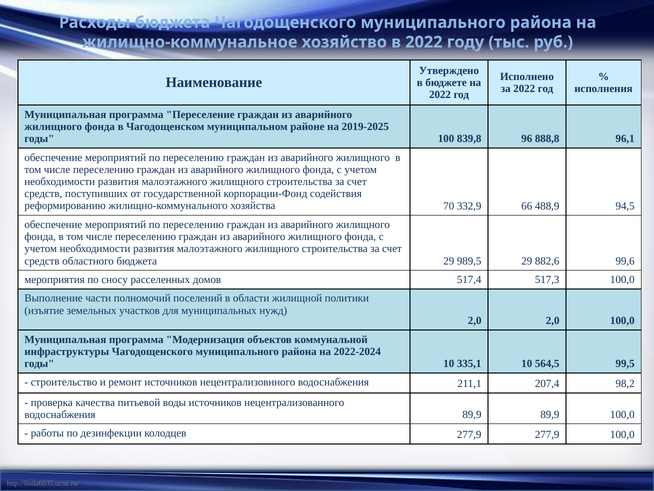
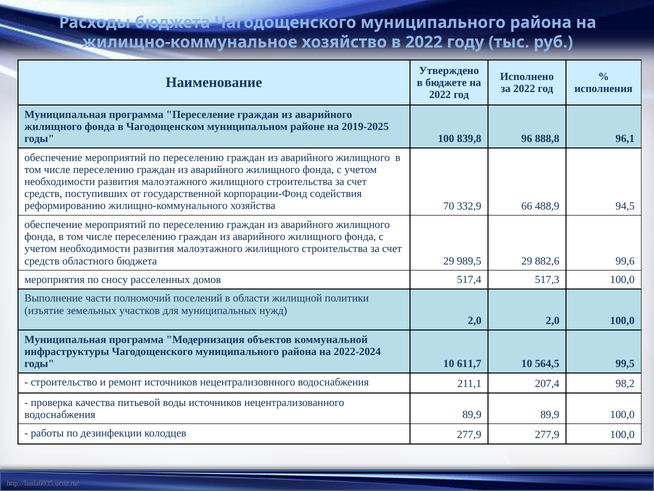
335,1: 335,1 -> 611,7 (469, 363)
